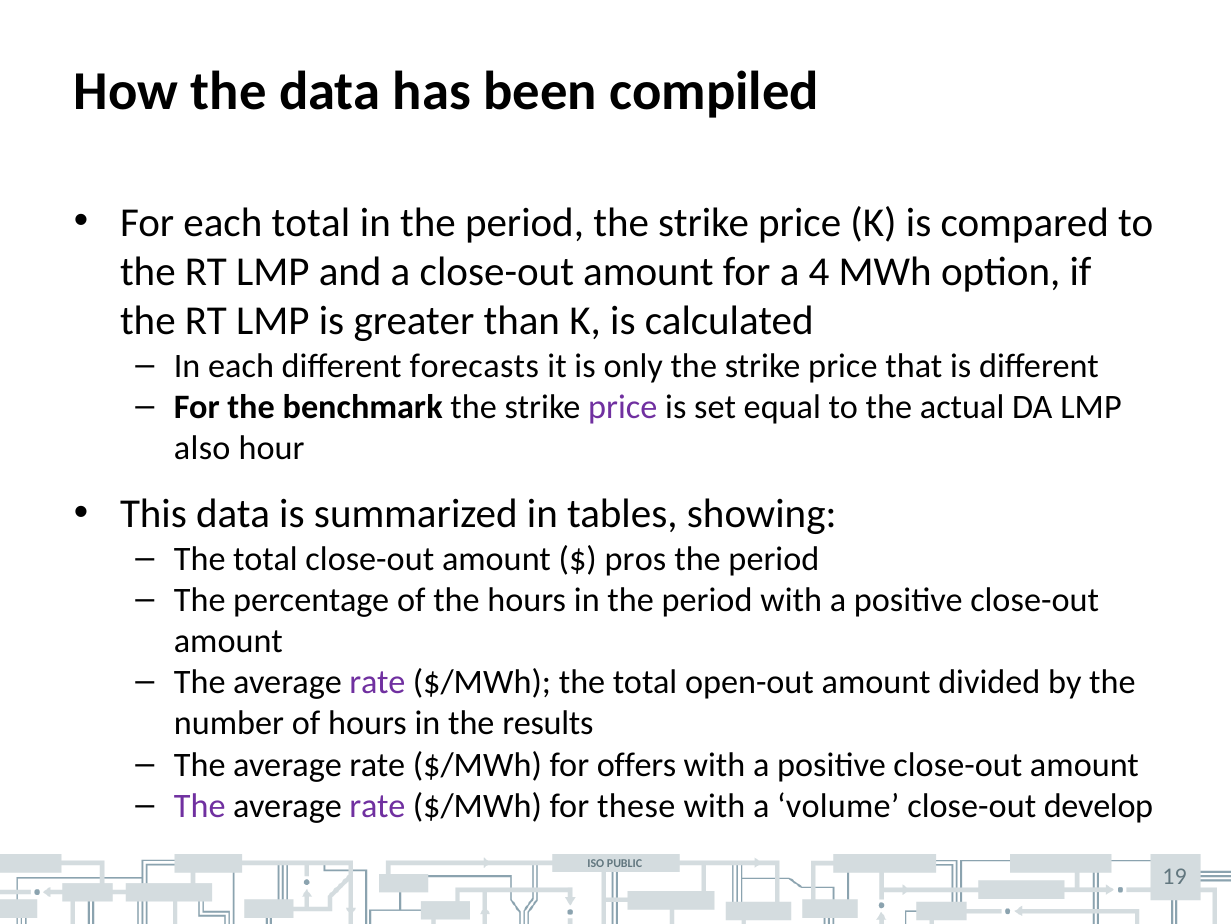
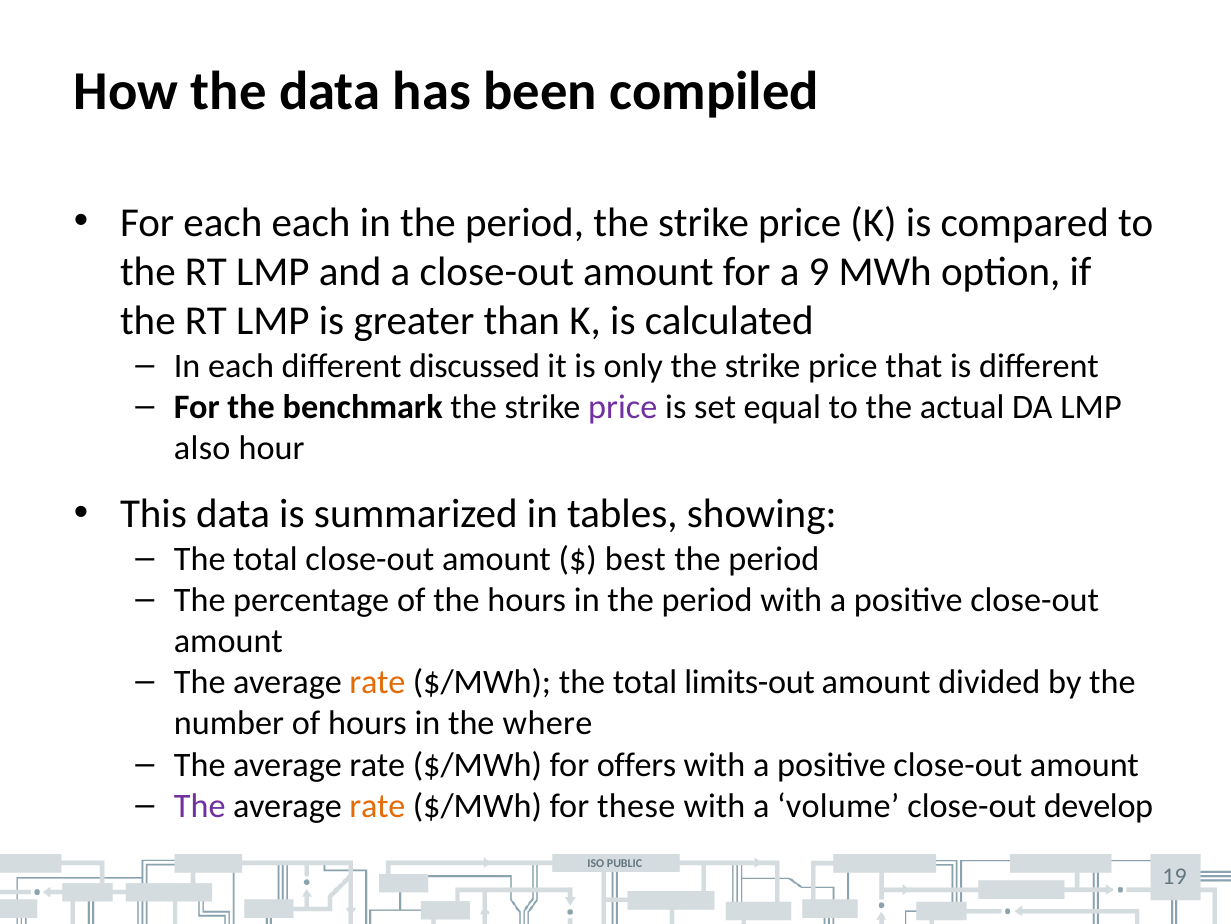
each total: total -> each (311, 222)
4: 4 -> 9 (819, 272)
forecasts: forecasts -> discussed (475, 366)
pros: pros -> best (635, 559)
rate colour: purple -> orange (377, 682)
open-out: open-out -> limits-out (750, 682)
results: results -> where (548, 723)
rate colour: purple -> orange (377, 805)
